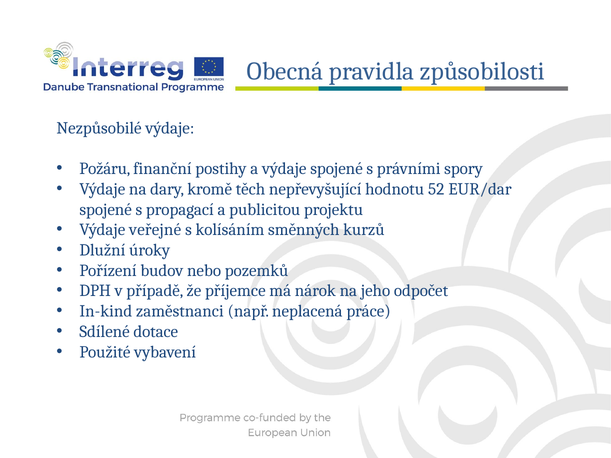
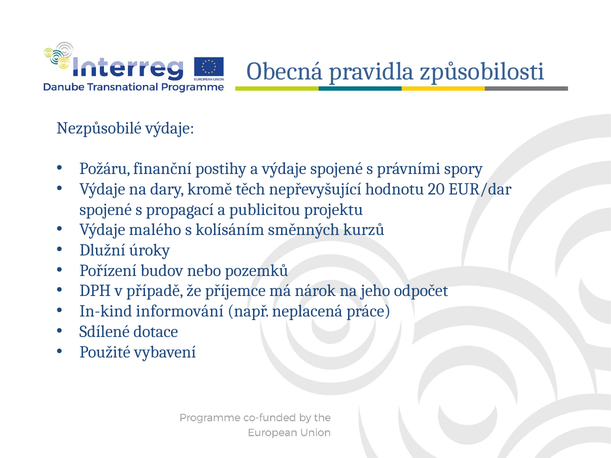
52: 52 -> 20 (436, 189)
veřejné: veřejné -> malého (155, 230)
zaměstnanci: zaměstnanci -> informování (180, 311)
